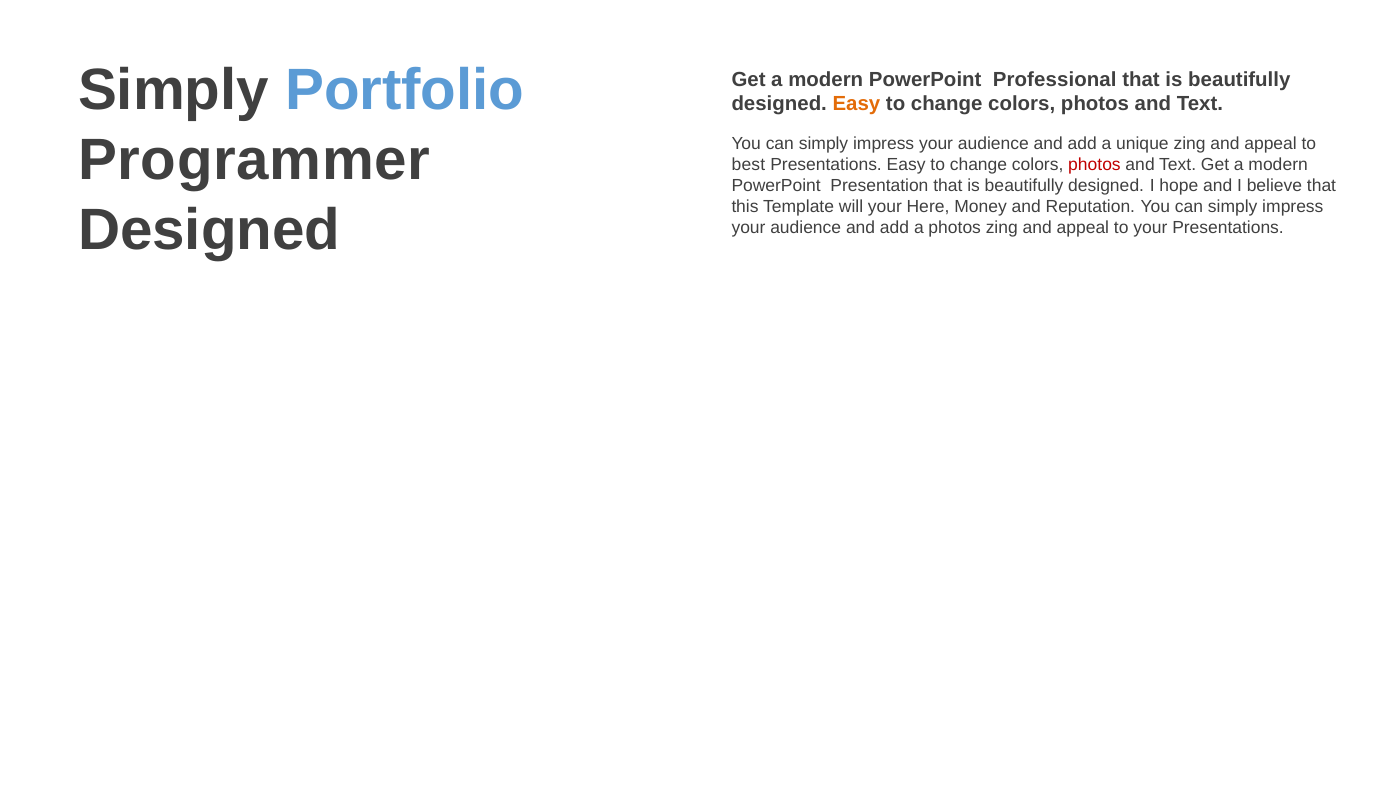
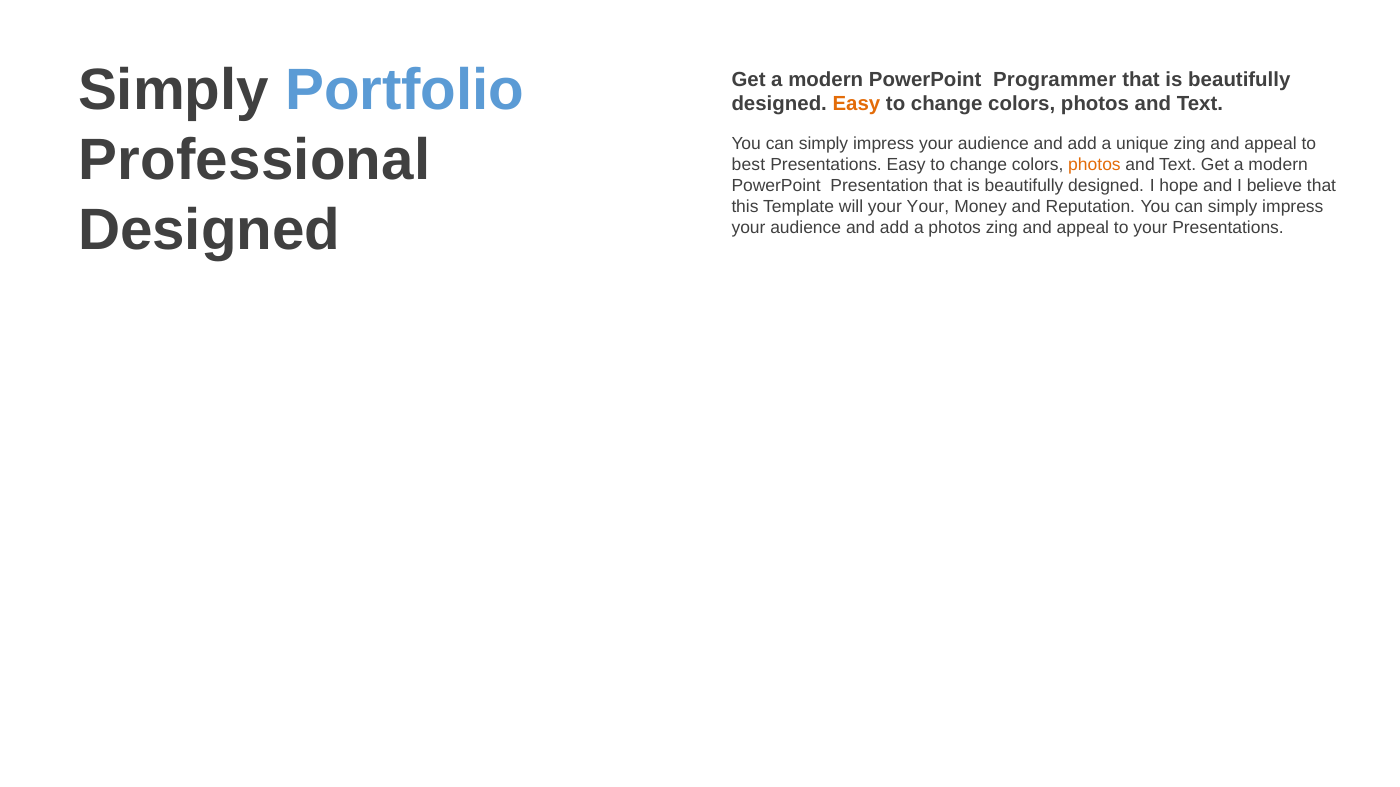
Professional: Professional -> Programmer (1055, 80)
Programmer: Programmer -> Professional (254, 160)
photos colour: red -> orange (1094, 165)
your Here: Here -> Your (928, 207)
